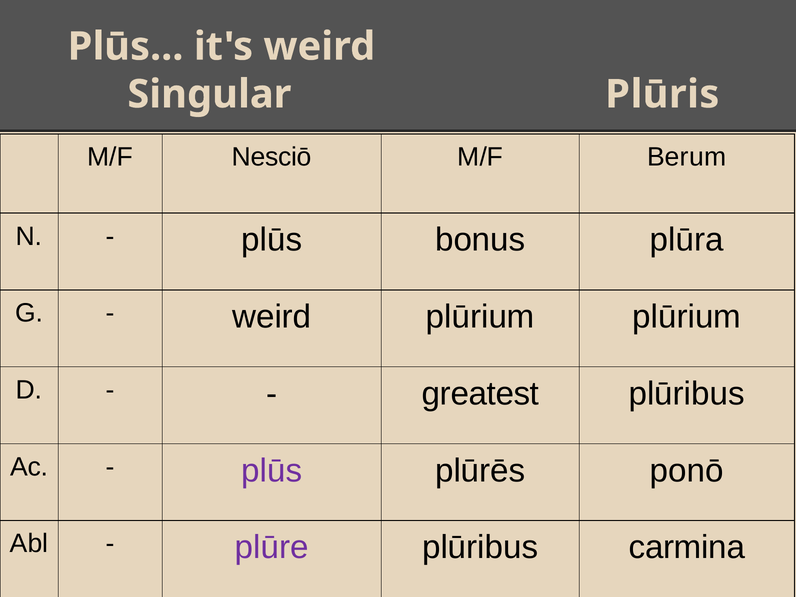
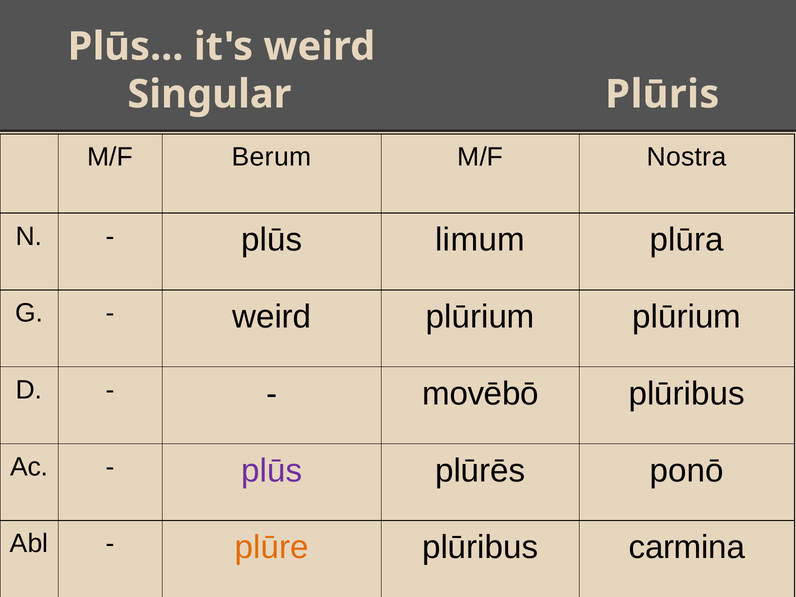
Nesciō: Nesciō -> Berum (272, 157)
Berum: Berum -> Nostra (687, 157)
bonus: bonus -> limum (480, 240)
greatest: greatest -> movēbō (480, 394)
plūre colour: purple -> orange (272, 548)
